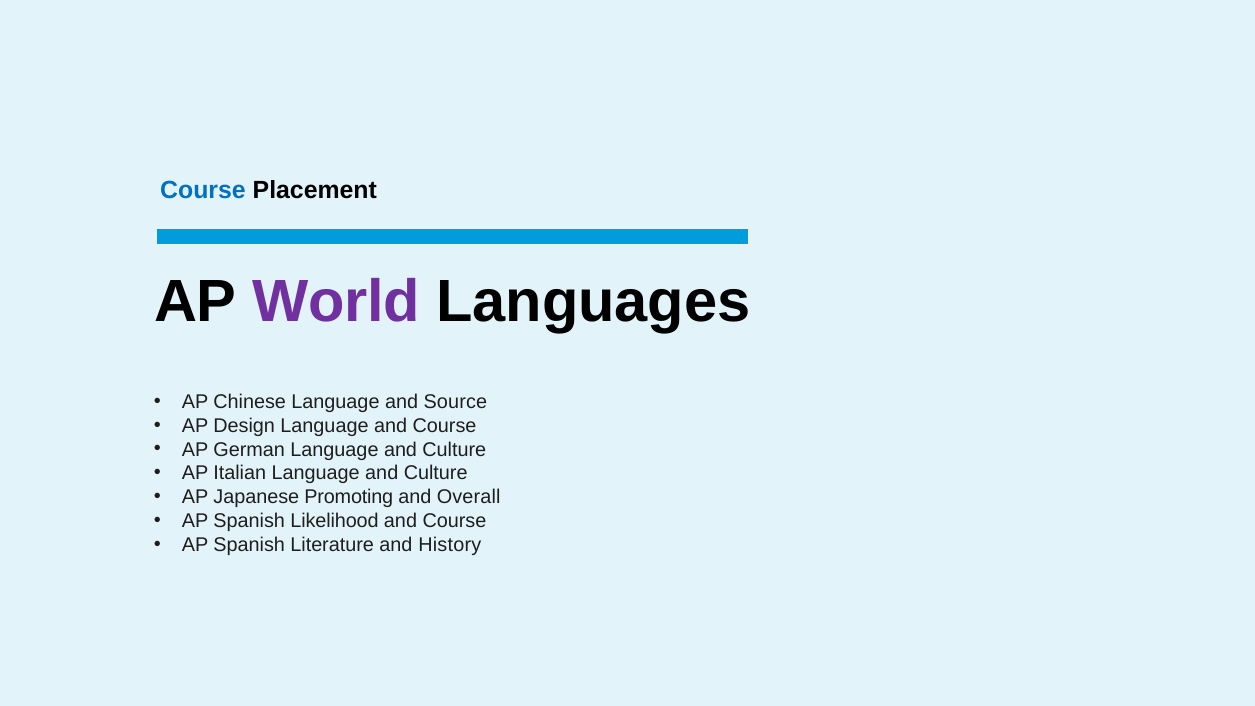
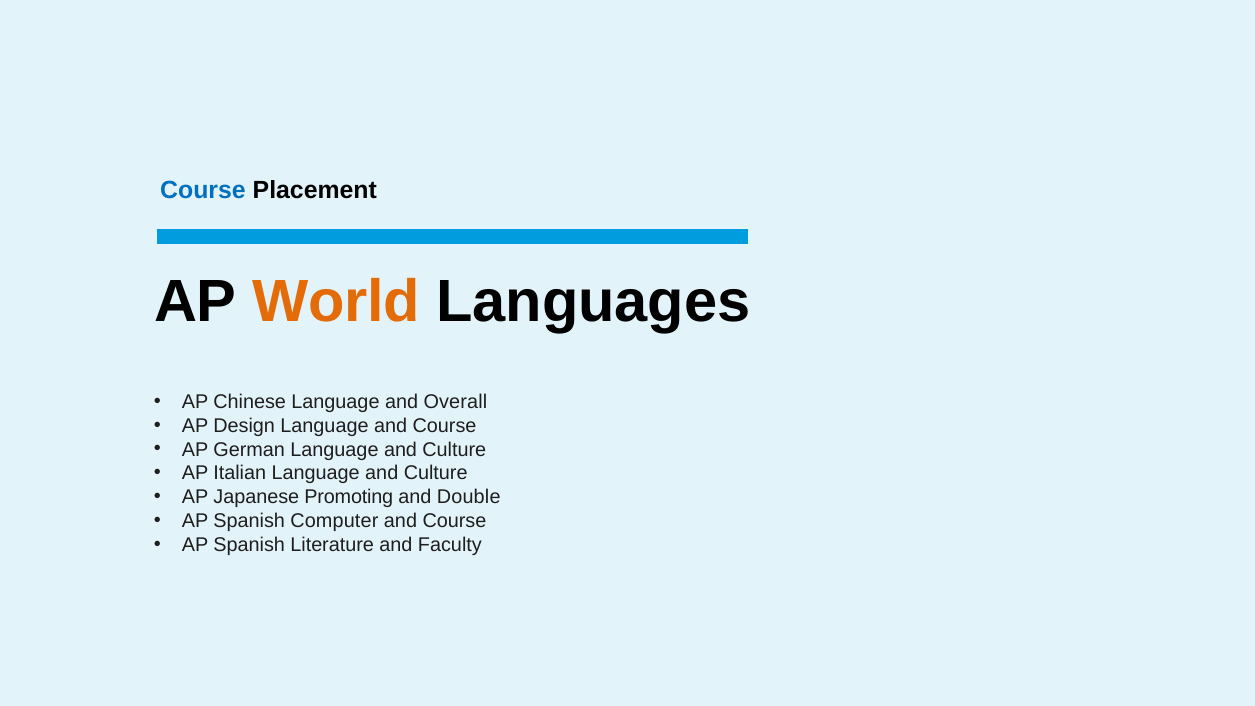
World colour: purple -> orange (336, 302)
Source: Source -> Overall (455, 402)
Overall: Overall -> Double (469, 497)
Likelihood: Likelihood -> Computer (334, 521)
History: History -> Faculty (450, 545)
